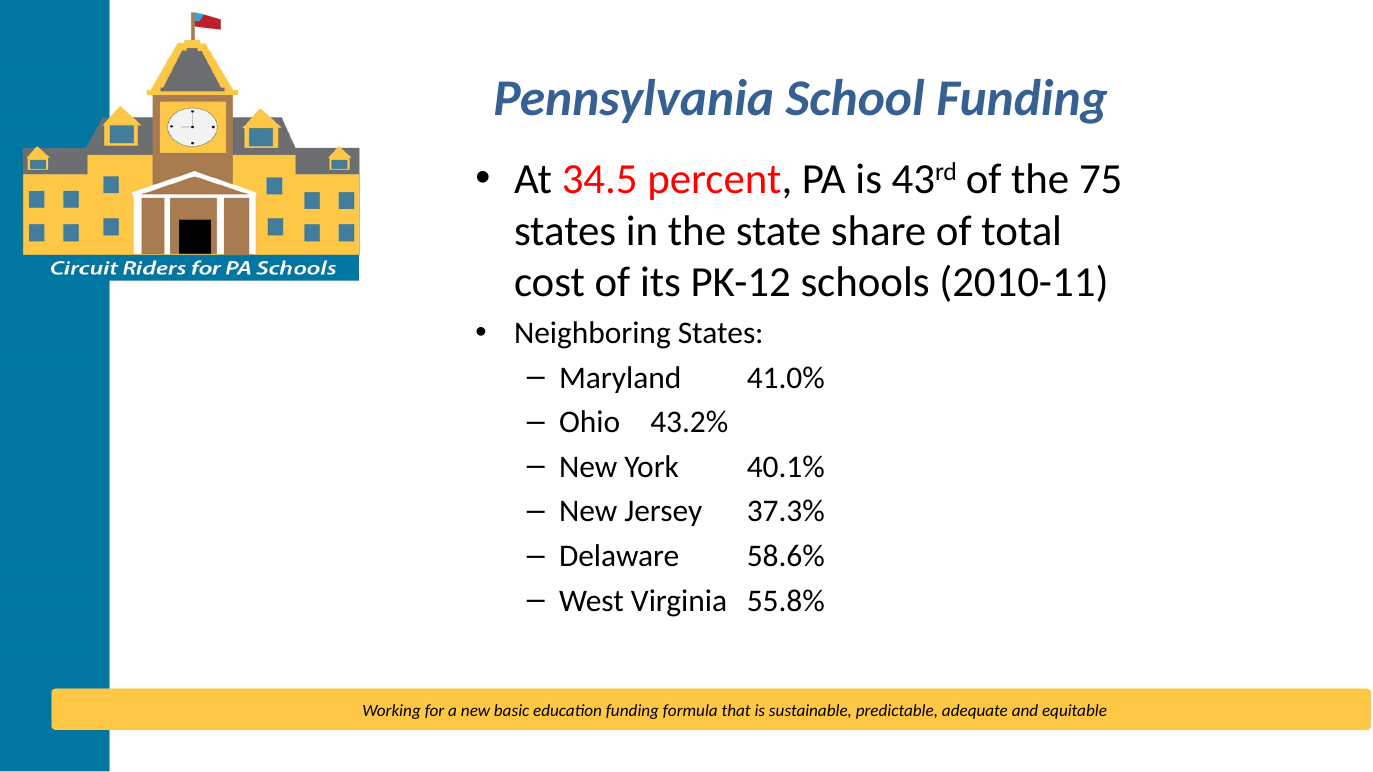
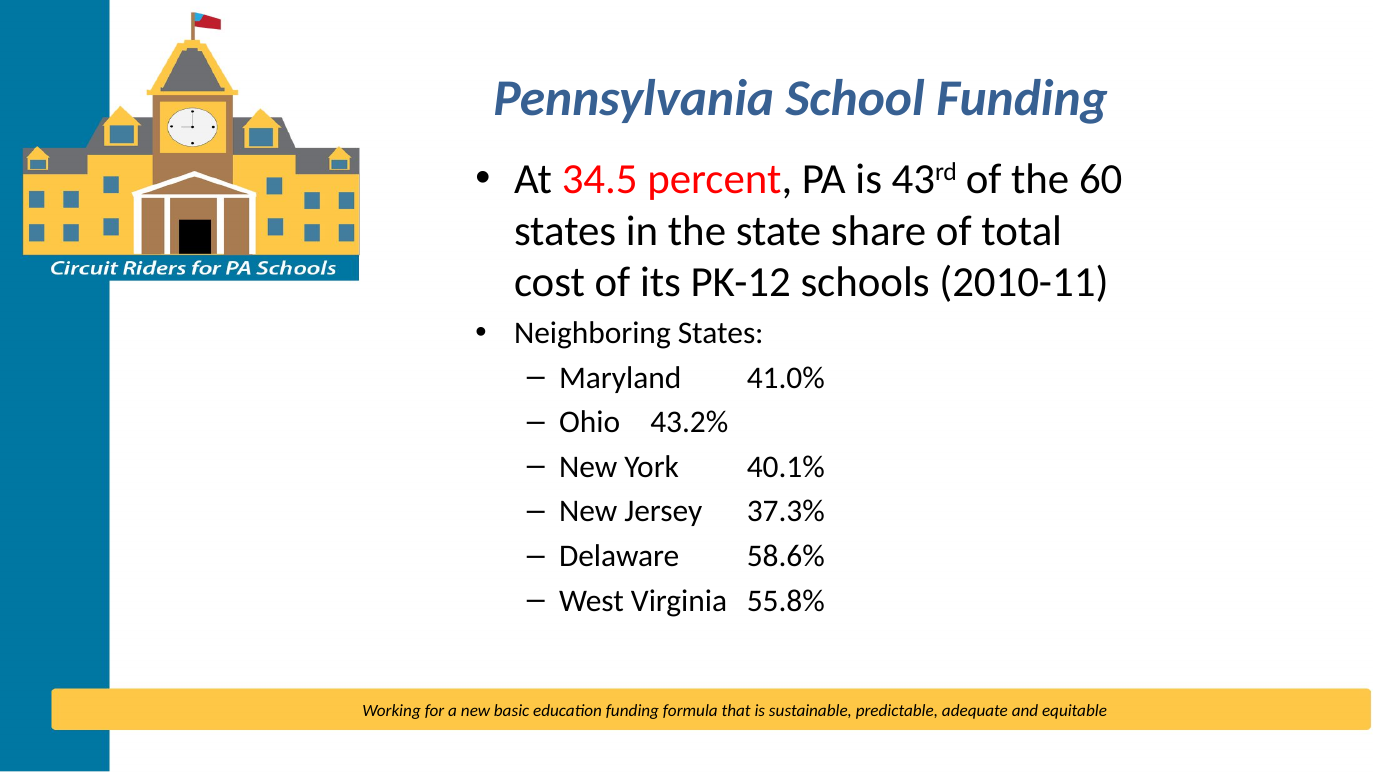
75: 75 -> 60 (1101, 180)
